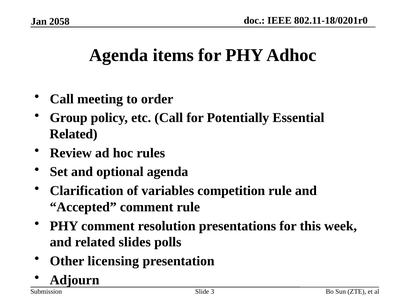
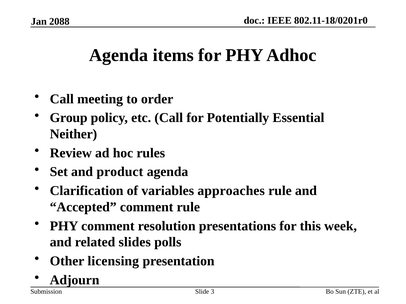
2058: 2058 -> 2088 (59, 22)
Related: Related -> Neither (73, 134)
optional: optional -> product (120, 172)
competition: competition -> approaches (231, 191)
